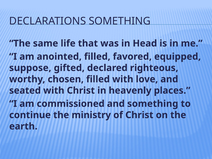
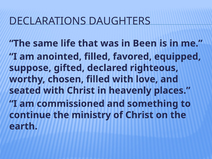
DECLARATIONS SOMETHING: SOMETHING -> DAUGHTERS (120, 21)
Head: Head -> Been (145, 43)
